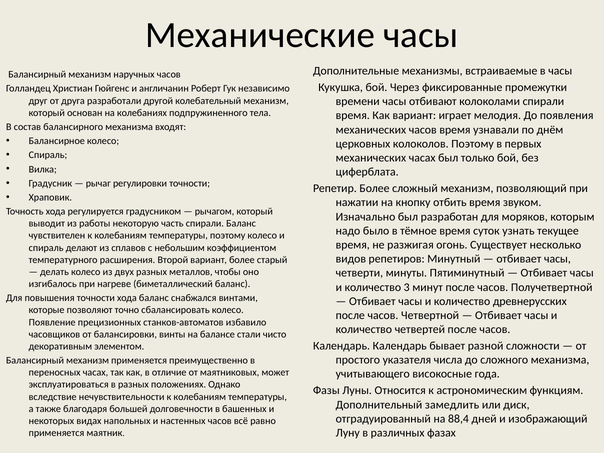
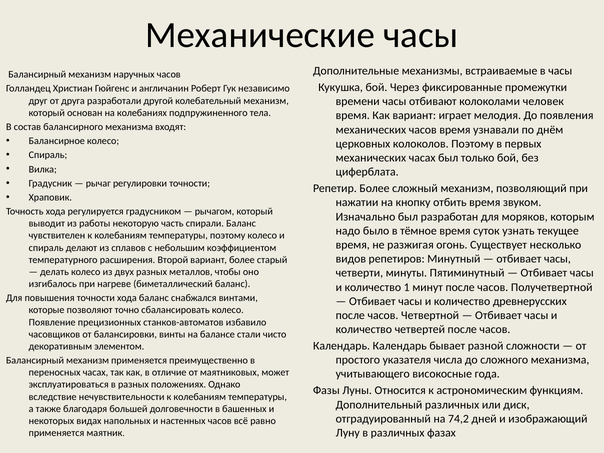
колоколами спирали: спирали -> человек (543, 101)
3: 3 -> 1 (407, 287)
Дополнительный замедлить: замедлить -> различных (452, 405)
88,4: 88,4 -> 74,2 (459, 419)
